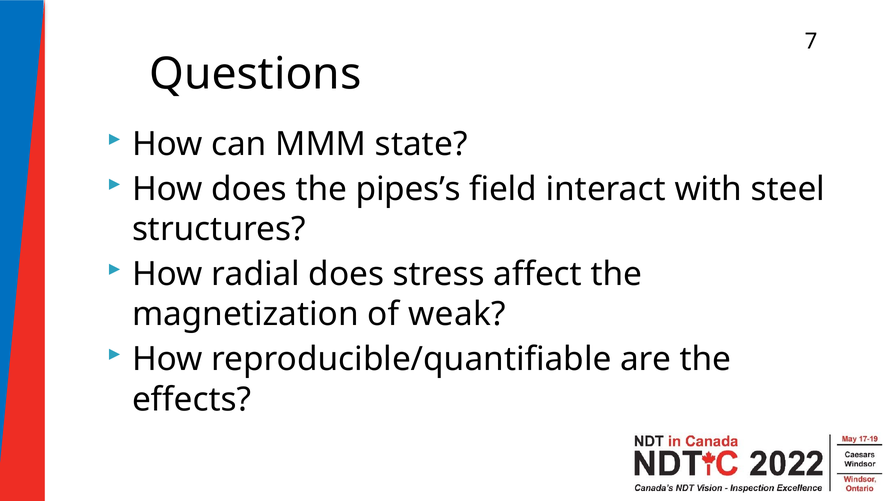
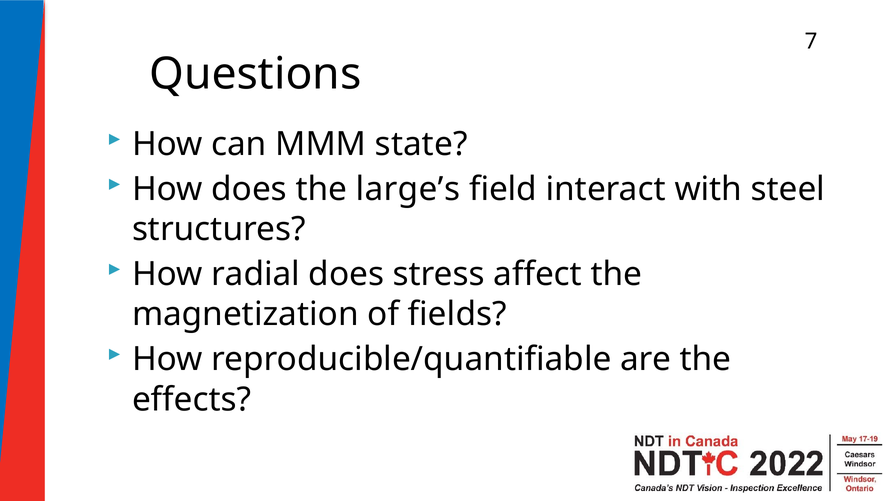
pipes’s: pipes’s -> large’s (408, 189)
weak: weak -> fields (457, 314)
